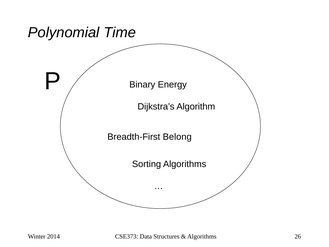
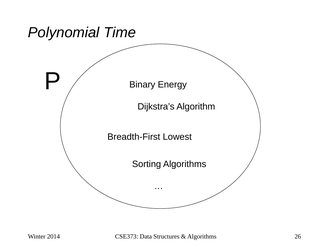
Belong: Belong -> Lowest (177, 137)
